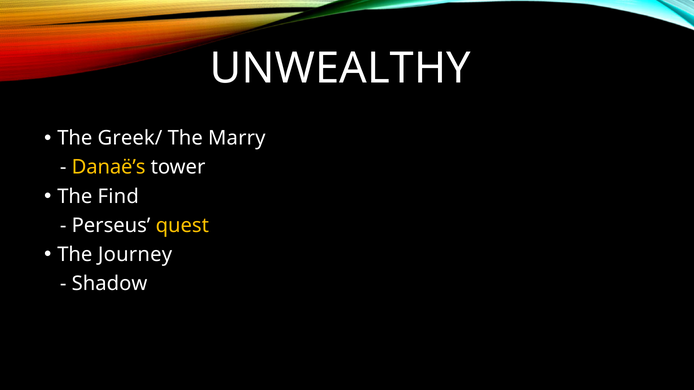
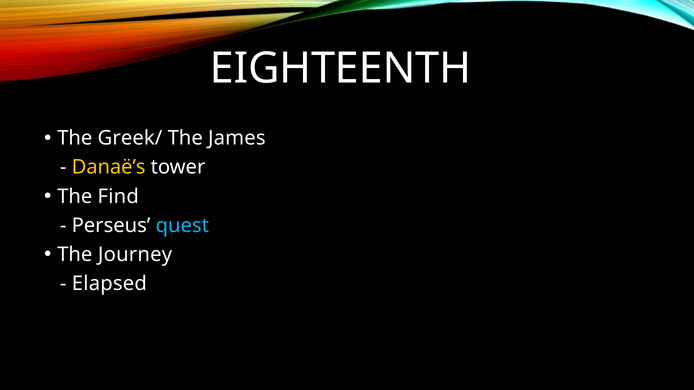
UNWEALTHY: UNWEALTHY -> EIGHTEENTH (341, 68)
Marry: Marry -> James (237, 138)
quest colour: yellow -> light blue (182, 226)
Shadow: Shadow -> Elapsed (109, 284)
